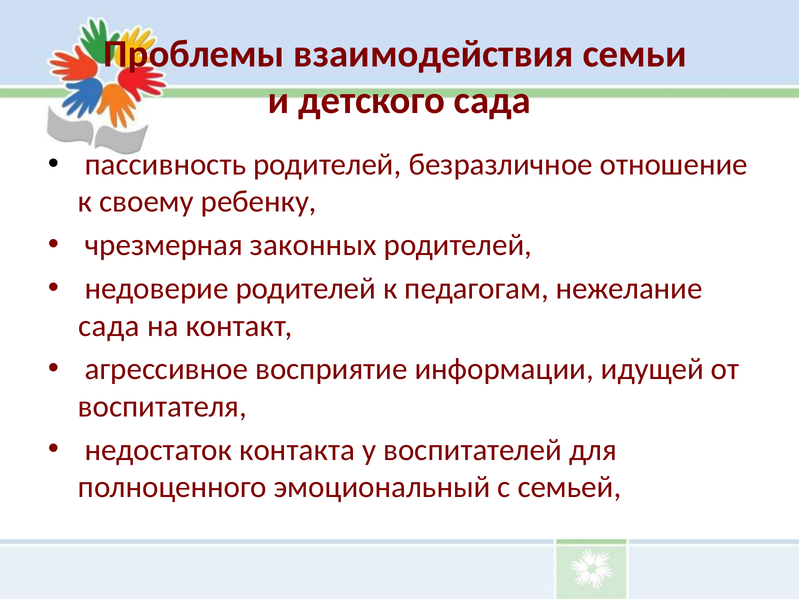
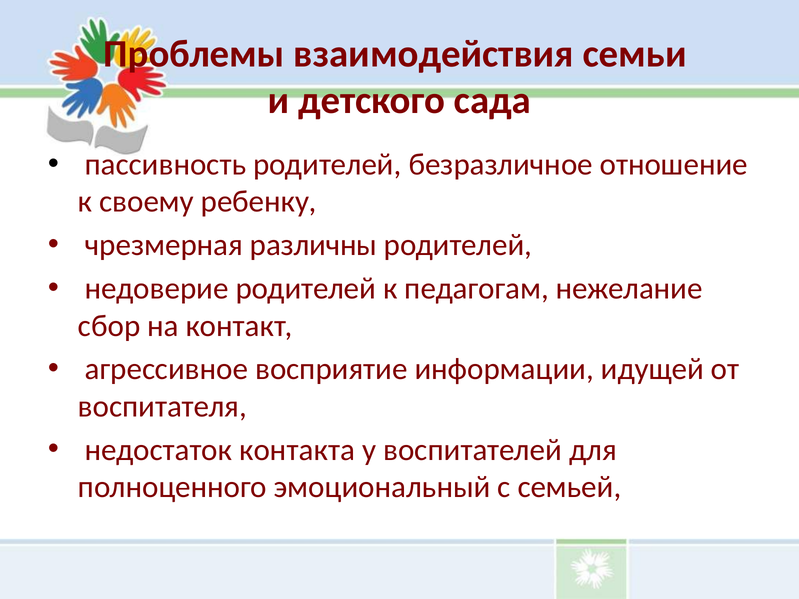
законных: законных -> различны (314, 245)
сада: сада -> сбор (109, 326)
